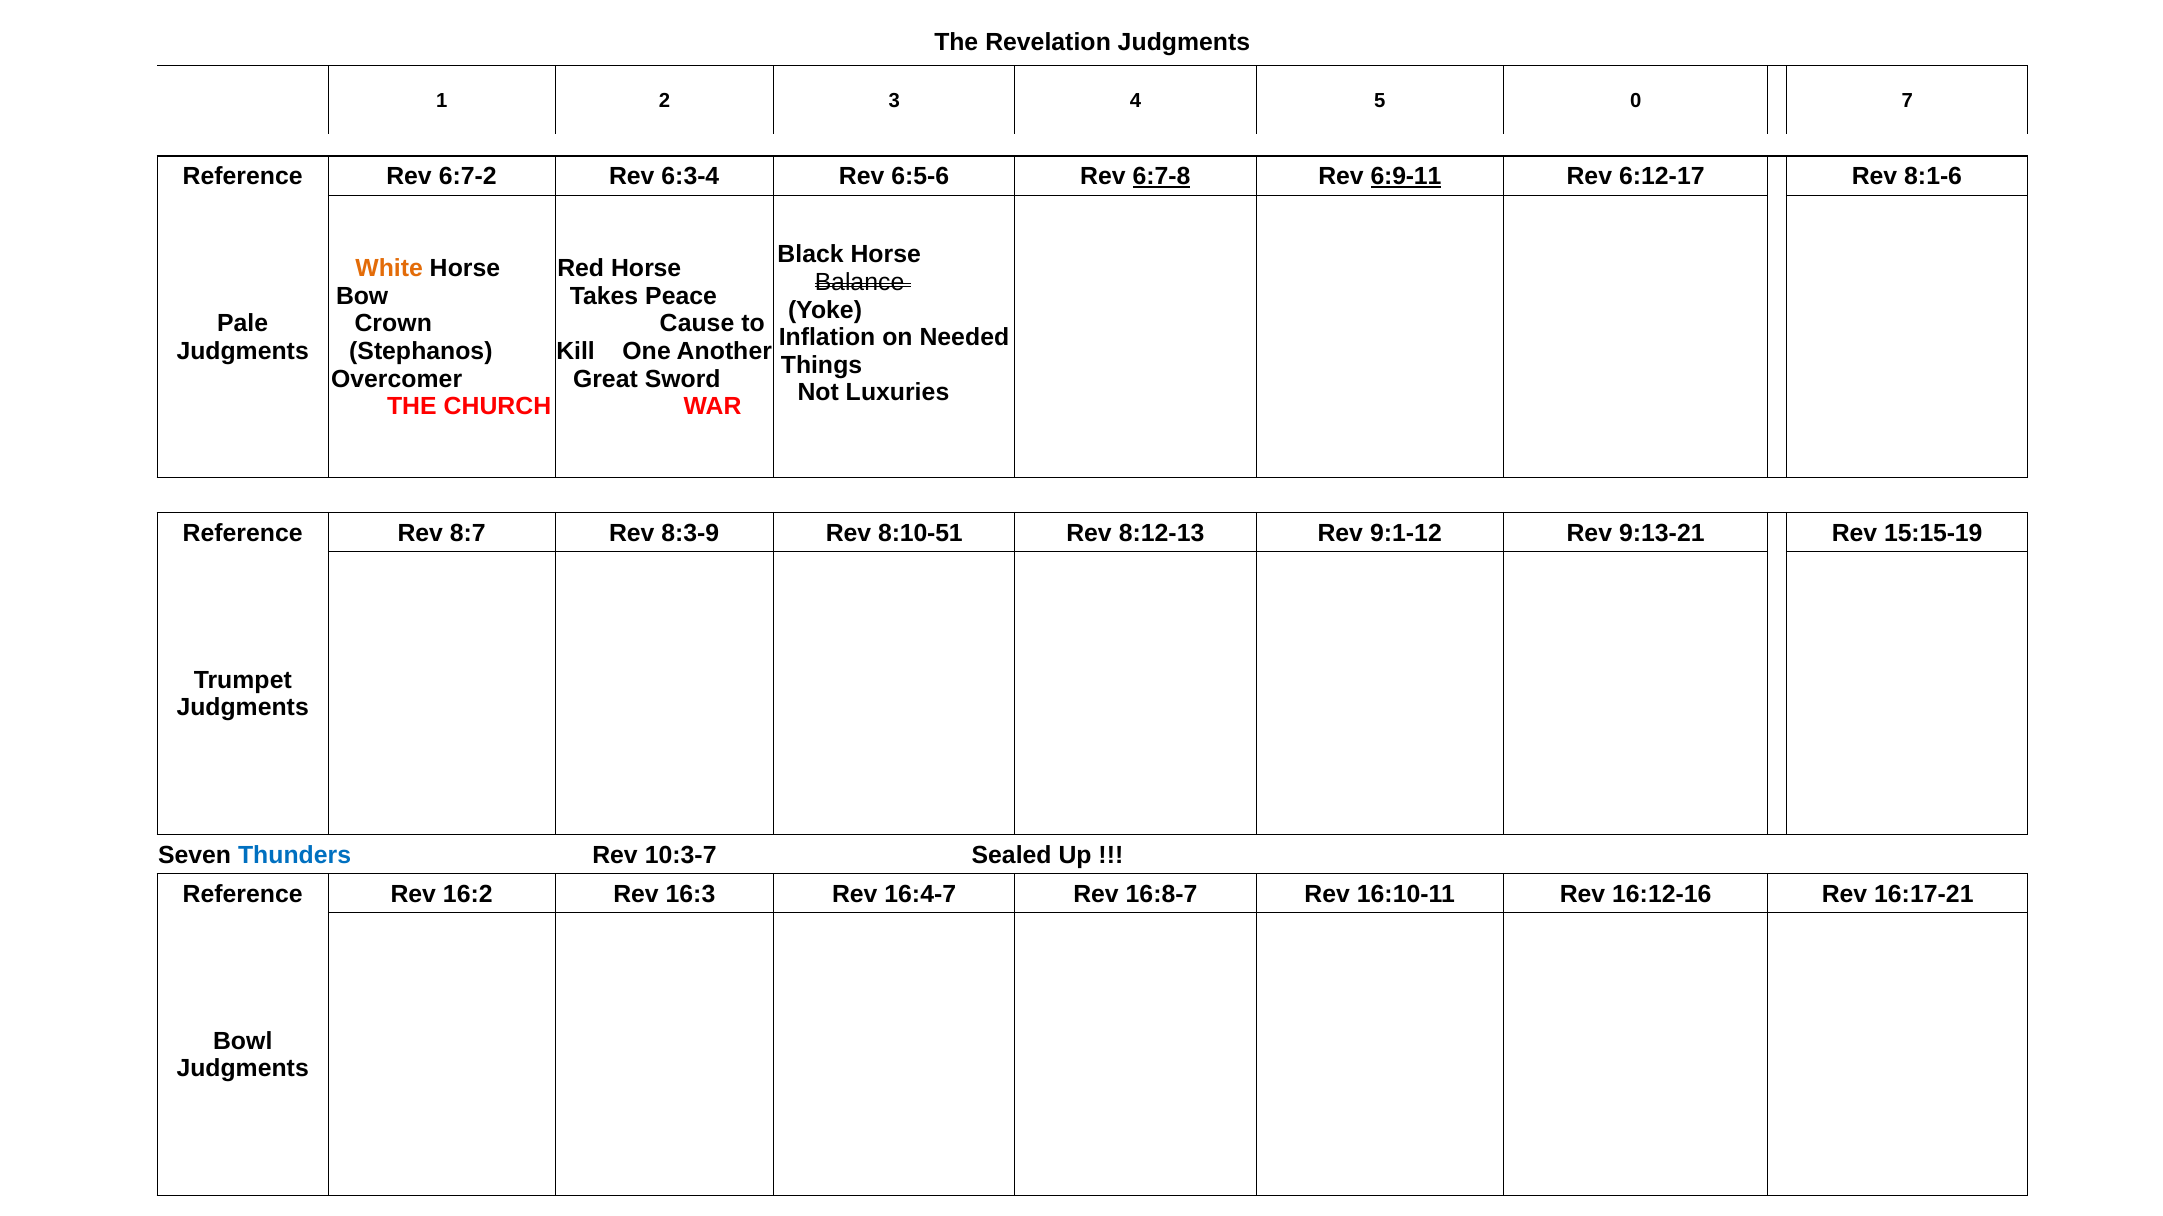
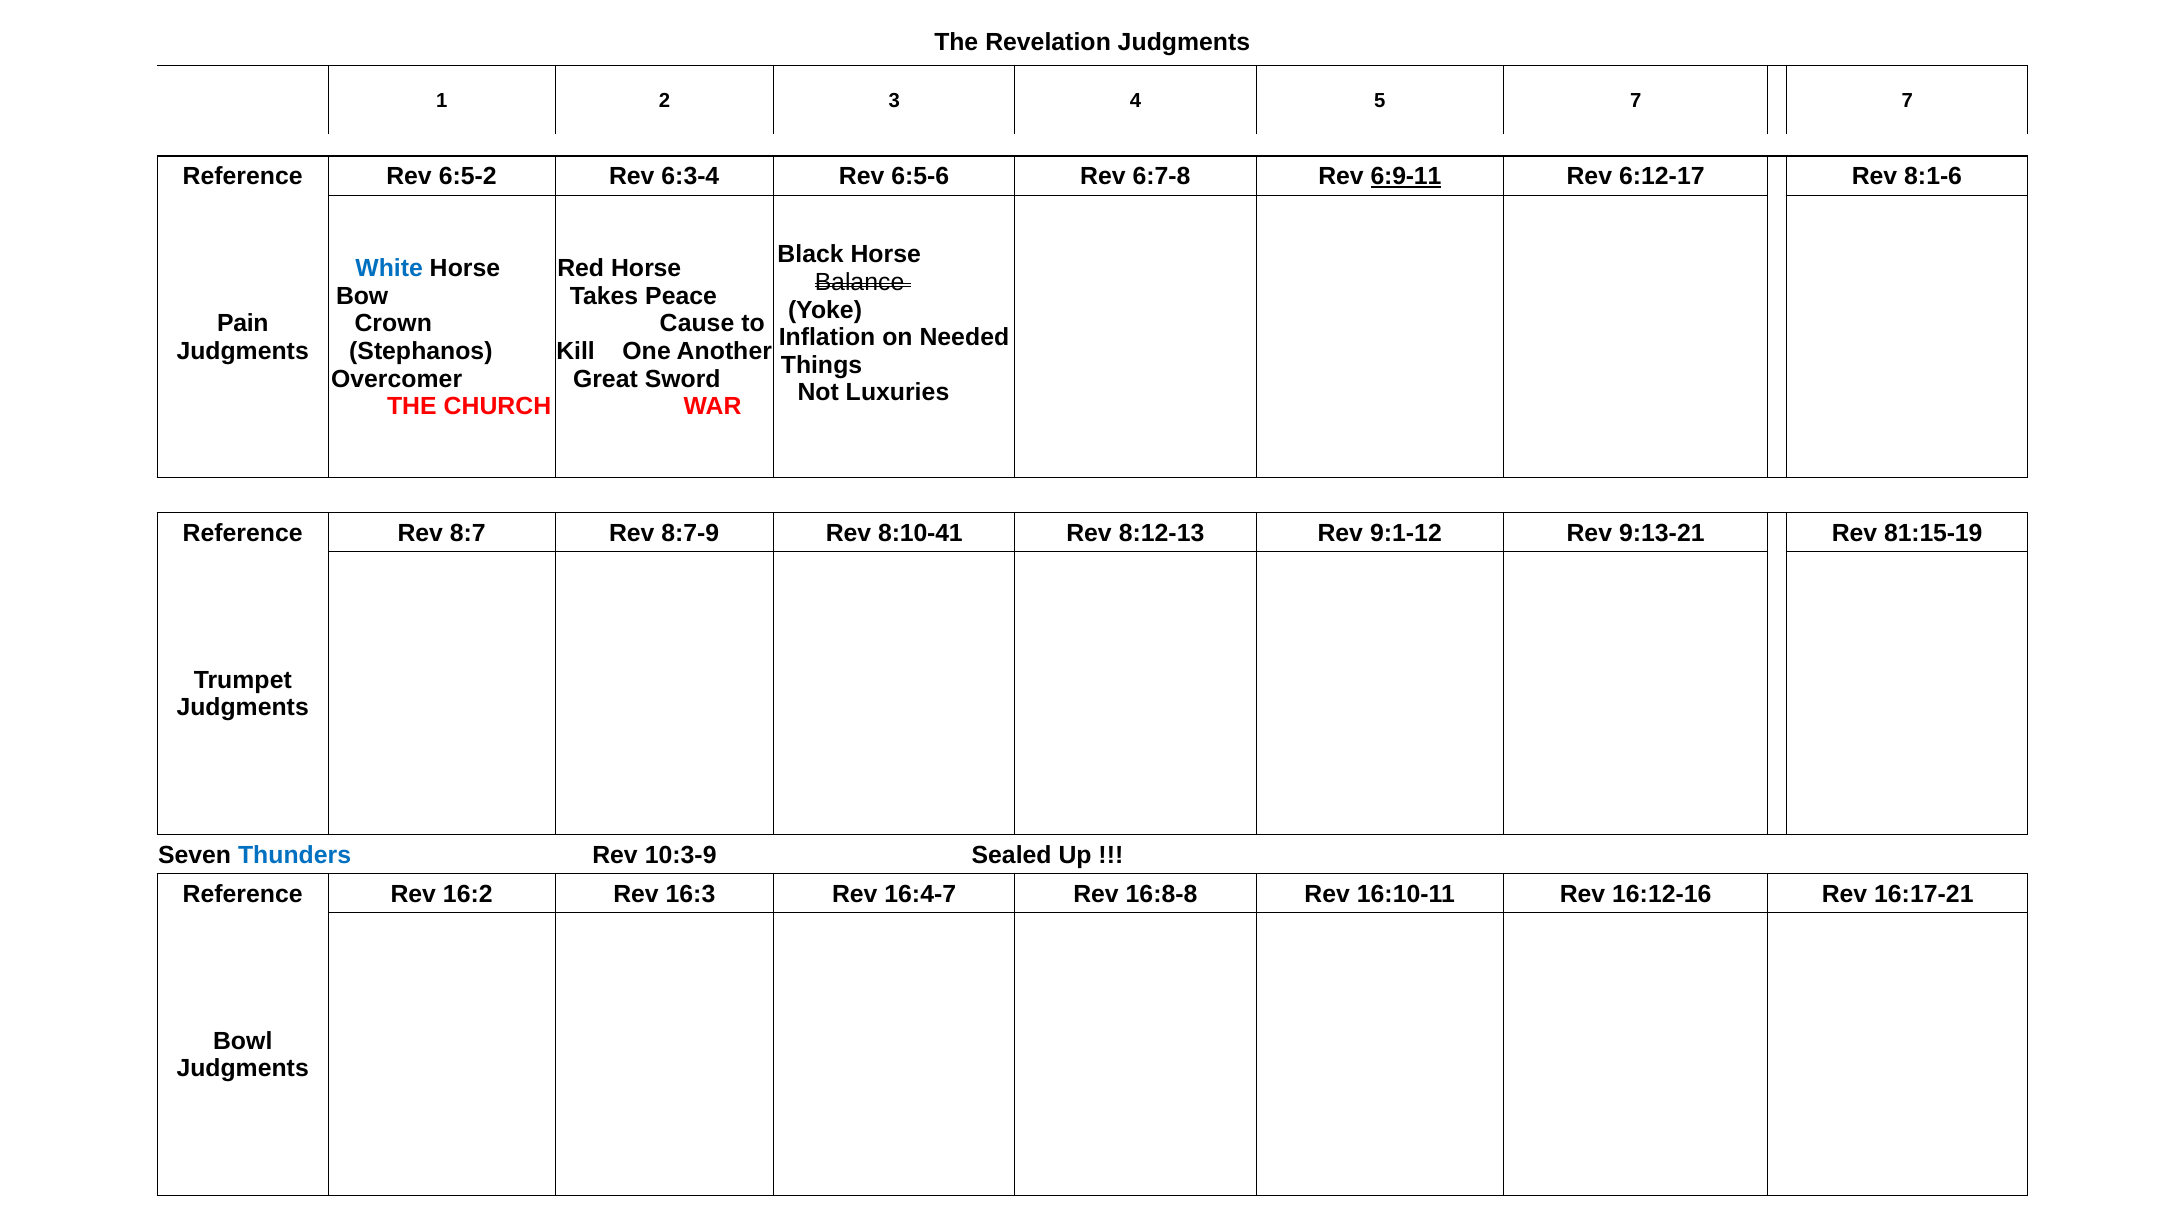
5 0: 0 -> 7 (1636, 101)
6:7-2: 6:7-2 -> 6:5-2 (468, 177)
6:7-8 underline: present -> none (1161, 177)
White colour: orange -> blue (389, 269)
Pale: Pale -> Pain (243, 324)
8:3-9: 8:3-9 -> 8:7-9 (690, 533)
8:10-51: 8:10-51 -> 8:10-41 (920, 533)
15:15-19: 15:15-19 -> 81:15-19 (1933, 533)
10:3-7: 10:3-7 -> 10:3-9 (681, 855)
16:8-7: 16:8-7 -> 16:8-8 (1162, 895)
